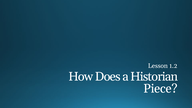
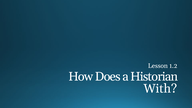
Piece: Piece -> With (160, 89)
